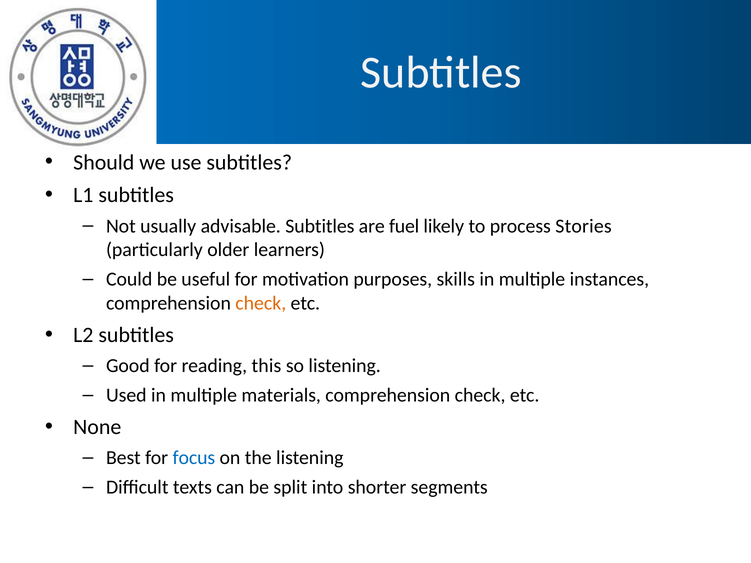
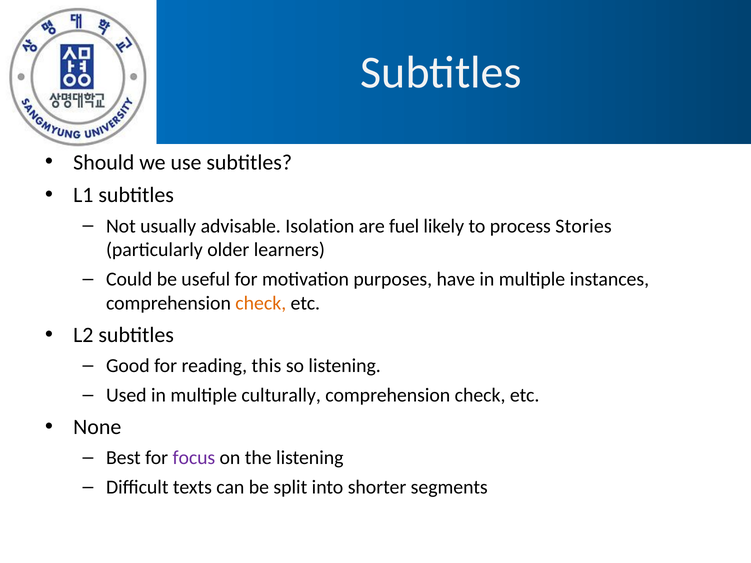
advisable Subtitles: Subtitles -> Isolation (320, 226)
skills: skills -> have (456, 279)
materials: materials -> culturally (281, 395)
focus colour: blue -> purple (194, 458)
